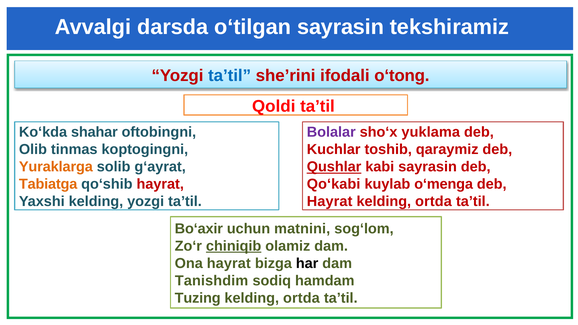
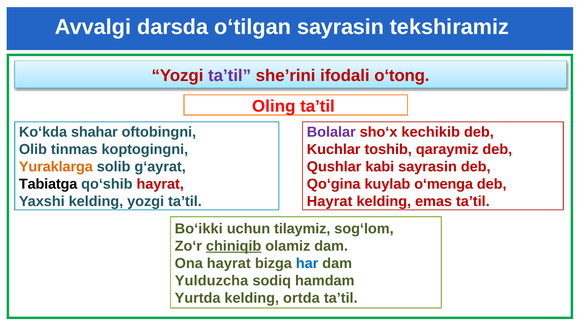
ta’til colour: blue -> purple (230, 76)
Qoldi: Qoldi -> Oling (274, 106)
yuklama: yuklama -> kechikib (431, 132)
Qushlar underline: present -> none (334, 167)
Tabiatga colour: orange -> black (48, 184)
Qo‘kabi: Qo‘kabi -> Qo‘gina (334, 184)
ortda: ortda -> emas (434, 202)
Bo‘axir: Bo‘axir -> Bo‘ikki (199, 229)
matnini: matnini -> tilaymiz (302, 229)
har colour: black -> blue (307, 263)
Tanishdim: Tanishdim -> Yulduzcha (212, 281)
Tuzing: Tuzing -> Yurtda (198, 298)
